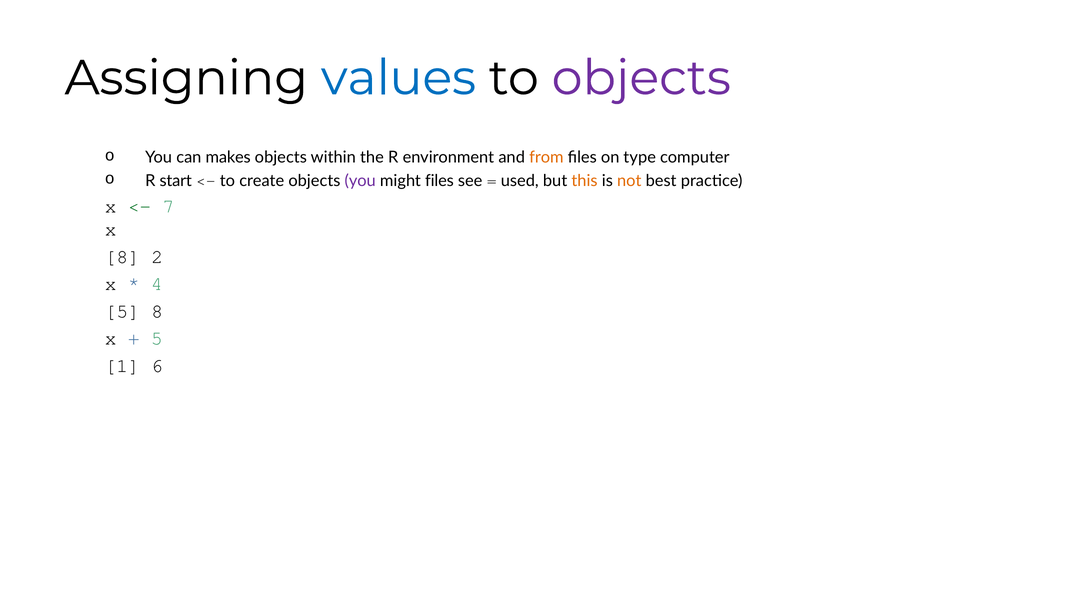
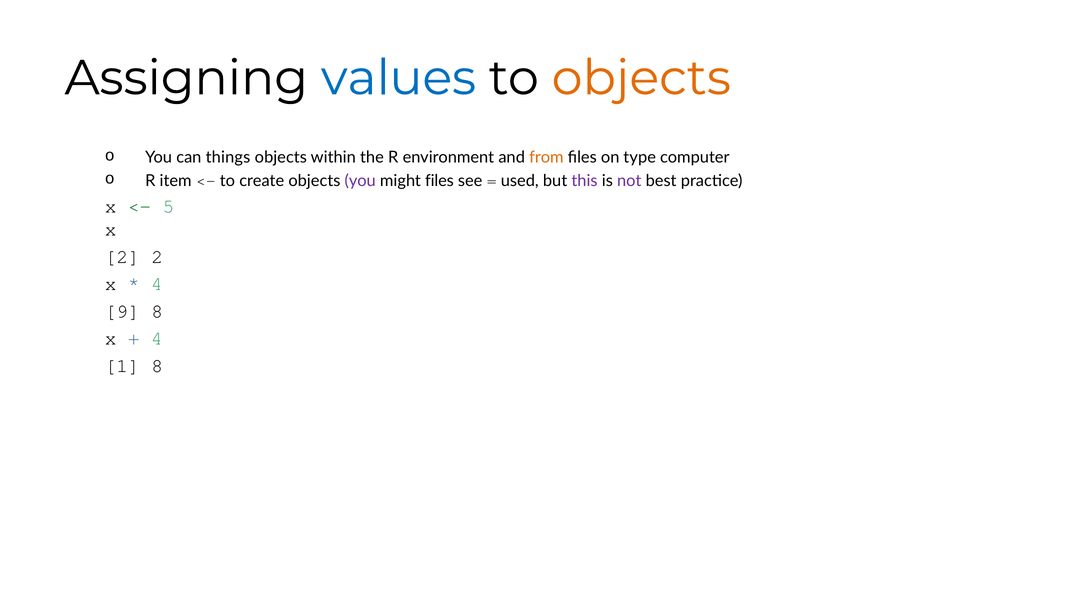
objects colour: purple -> orange (641, 78)
makes: makes -> things (228, 157)
start: start -> item (176, 181)
this colour: orange -> purple (585, 181)
not colour: orange -> purple (629, 181)
7: 7 -> 5 (168, 206)
8: 8 -> 2 (122, 257)
5: 5 -> 9 (122, 311)
5: 5 -> 4 (157, 338)
1 6: 6 -> 8 (157, 366)
